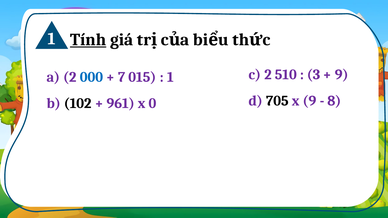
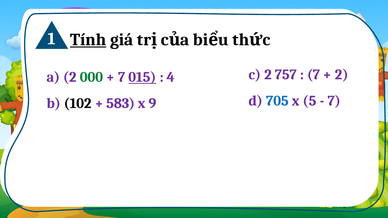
510: 510 -> 757 (286, 75)
3: 3 -> 7 (314, 75)
9: 9 -> 2 (342, 75)
000 colour: blue -> green (91, 77)
015 underline: none -> present (142, 77)
1: 1 -> 4 (171, 77)
705 colour: black -> blue (277, 101)
x 9: 9 -> 5 (310, 101)
8: 8 -> 7 (334, 101)
961: 961 -> 583 (121, 103)
0: 0 -> 9 (152, 103)
